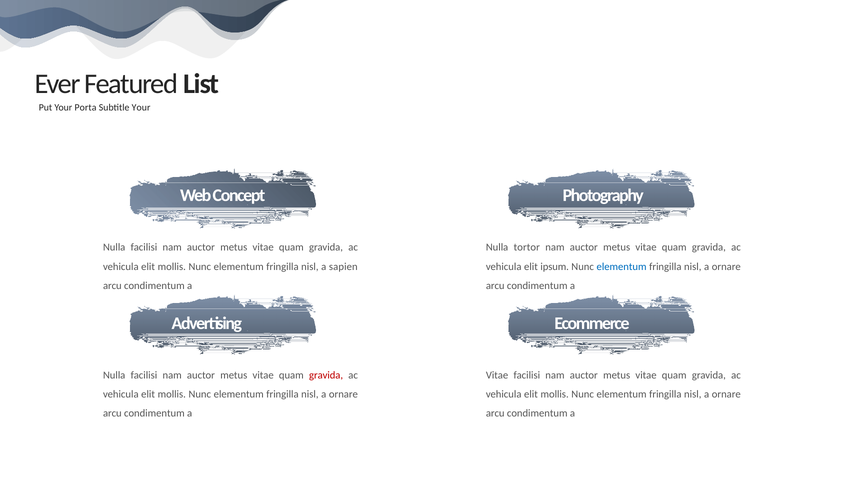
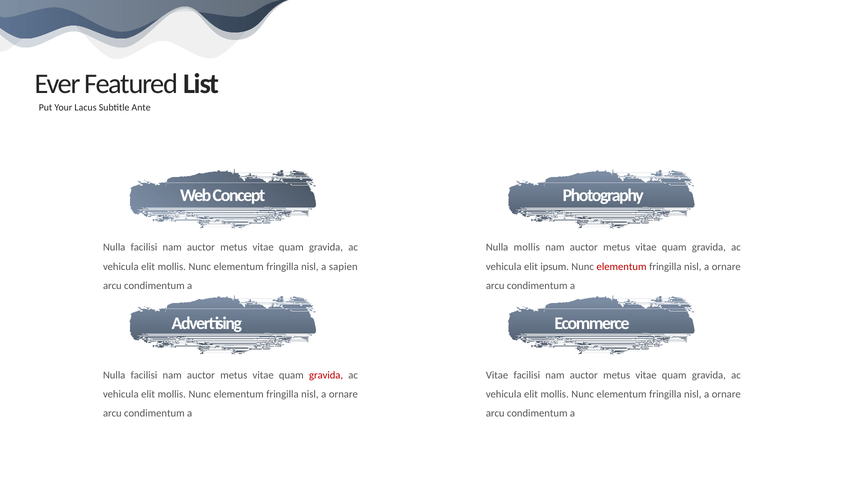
Porta: Porta -> Lacus (86, 108)
Subtitle Your: Your -> Ante (141, 108)
Nulla tortor: tortor -> mollis (527, 248)
elementum colour: blue -> red (622, 267)
